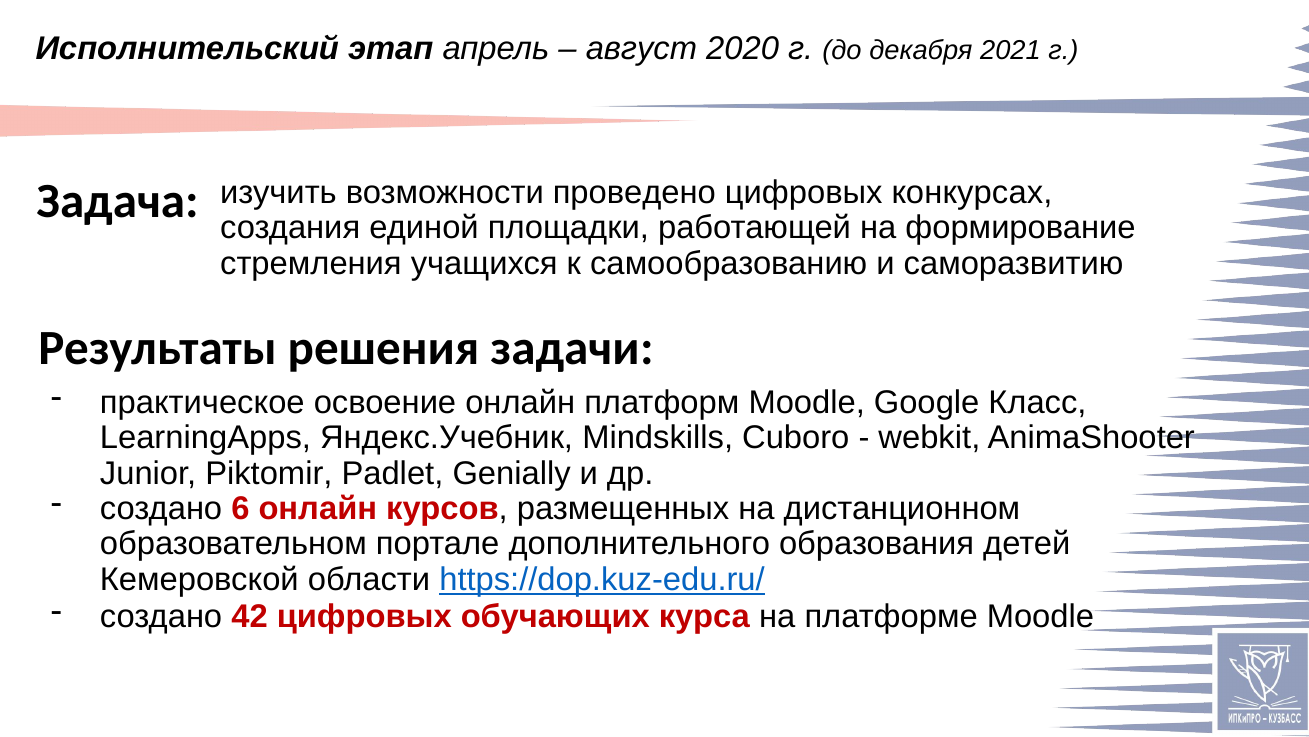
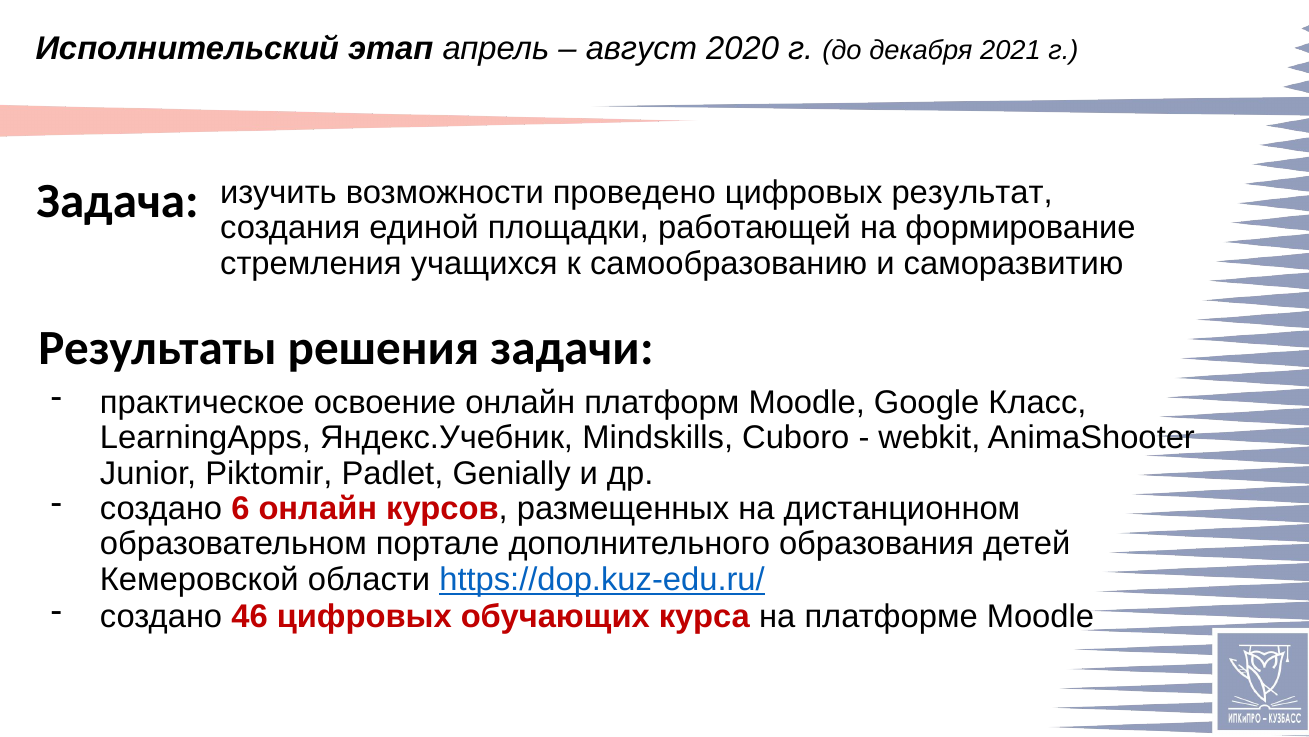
конкурсах: конкурсах -> результат (972, 193)
42: 42 -> 46 (250, 617)
